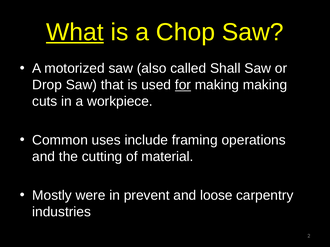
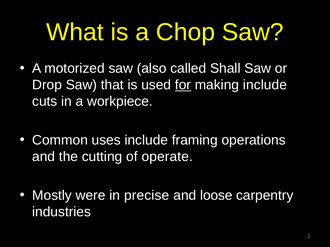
What underline: present -> none (75, 32)
making making: making -> include (265, 85)
material: material -> operate (167, 157)
prevent: prevent -> precise (147, 196)
